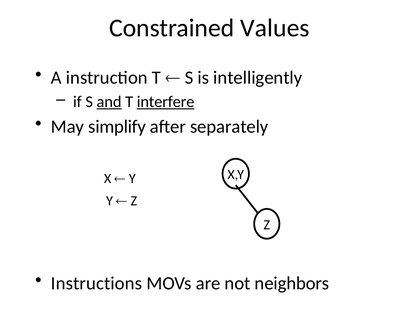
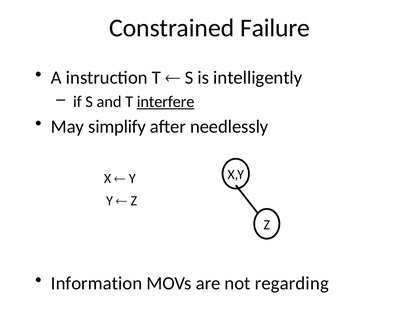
Values: Values -> Failure (275, 28)
and underline: present -> none (109, 102)
separately: separately -> needlessly (229, 127)
Instructions: Instructions -> Information (97, 283)
neighbors: neighbors -> regarding (292, 283)
